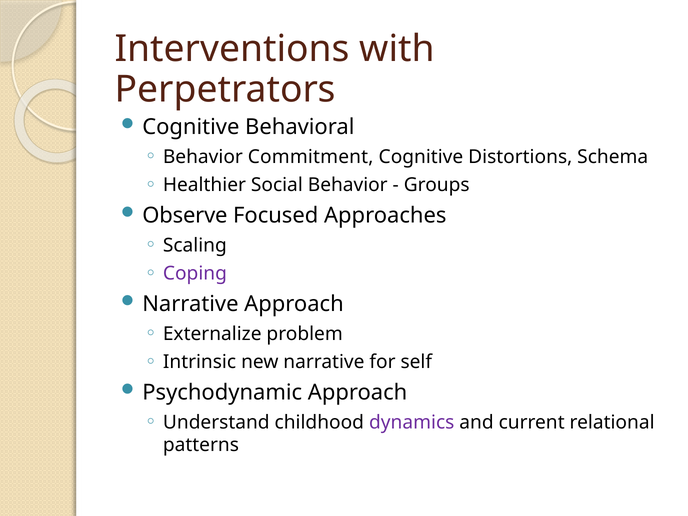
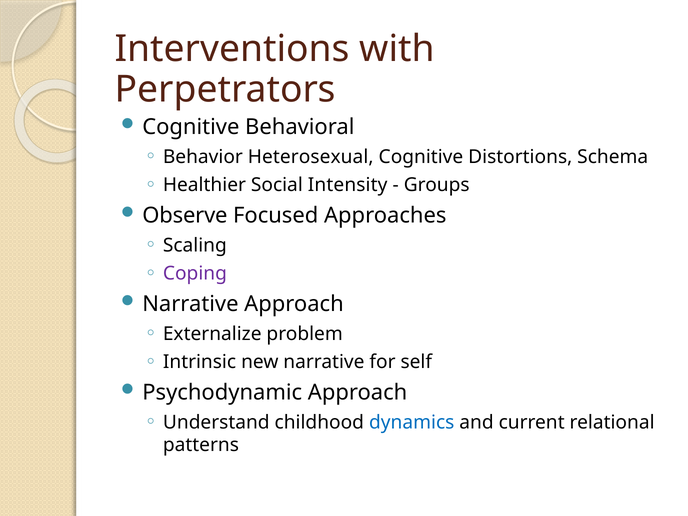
Commitment: Commitment -> Heterosexual (311, 157)
Social Behavior: Behavior -> Intensity (348, 185)
dynamics colour: purple -> blue (412, 422)
